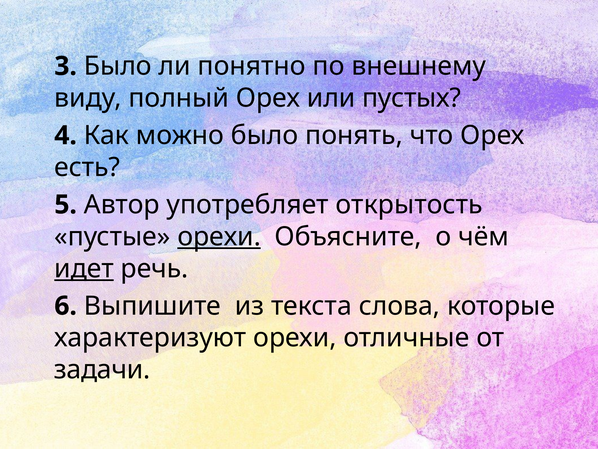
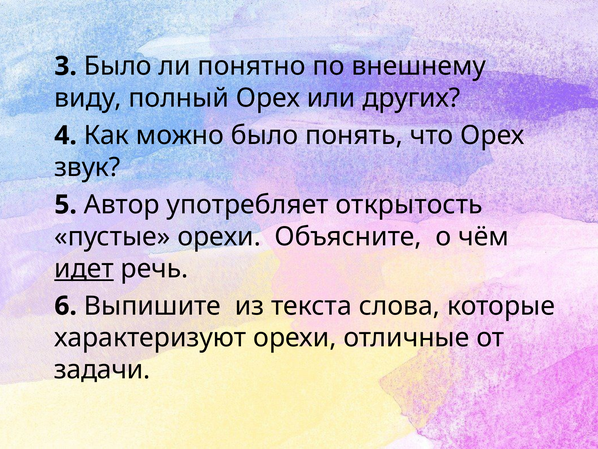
пустых: пустых -> других (411, 98)
есть: есть -> звук (87, 167)
орехи underline: present -> none (219, 236)
